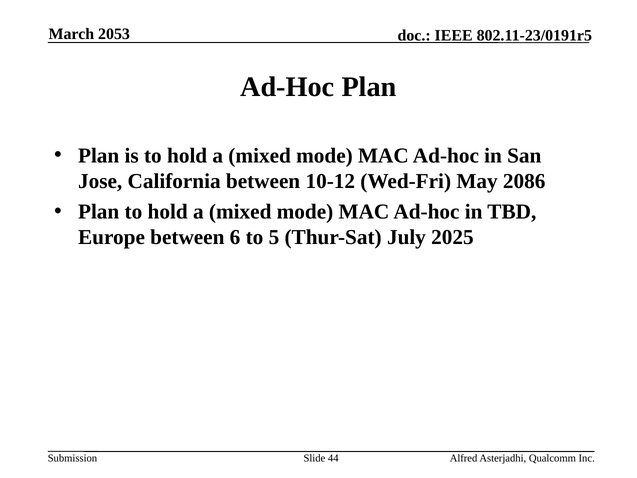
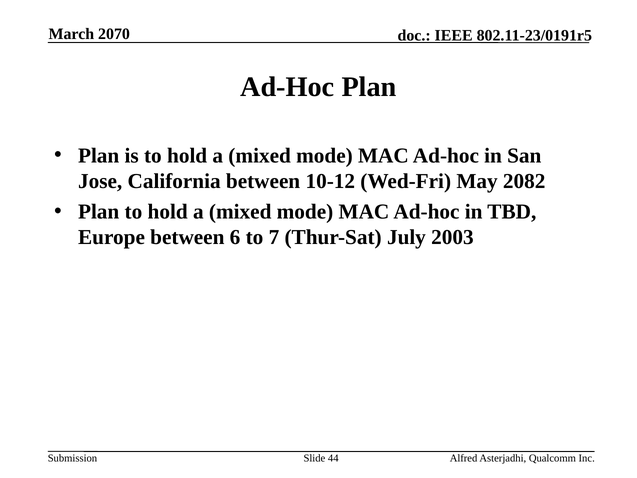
2053: 2053 -> 2070 (114, 34)
2086: 2086 -> 2082 (524, 181)
5: 5 -> 7 (274, 237)
2025: 2025 -> 2003 (452, 237)
